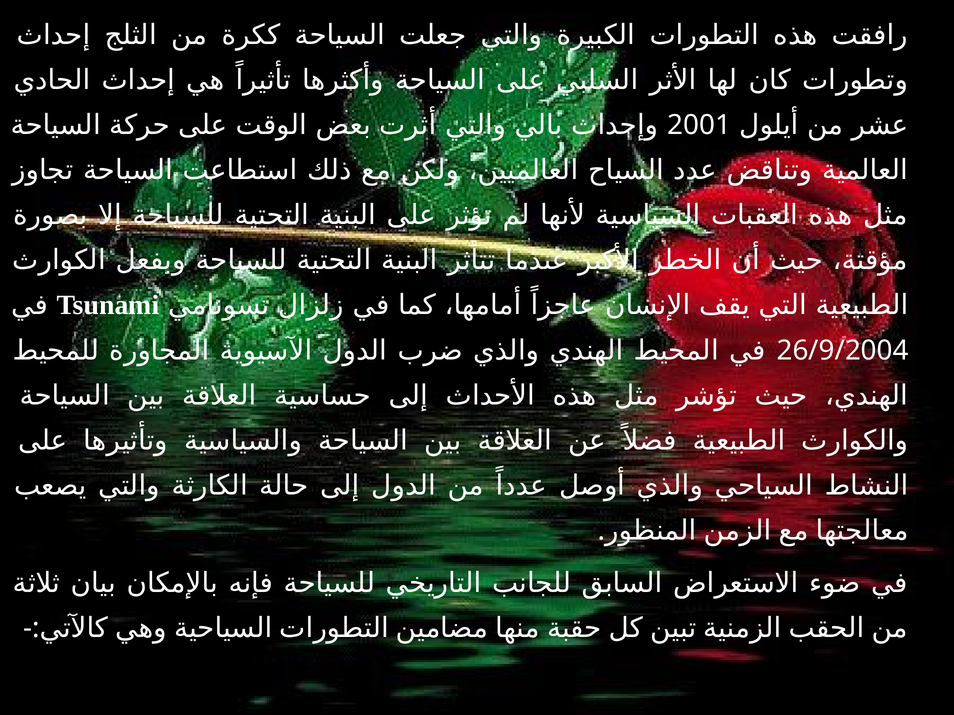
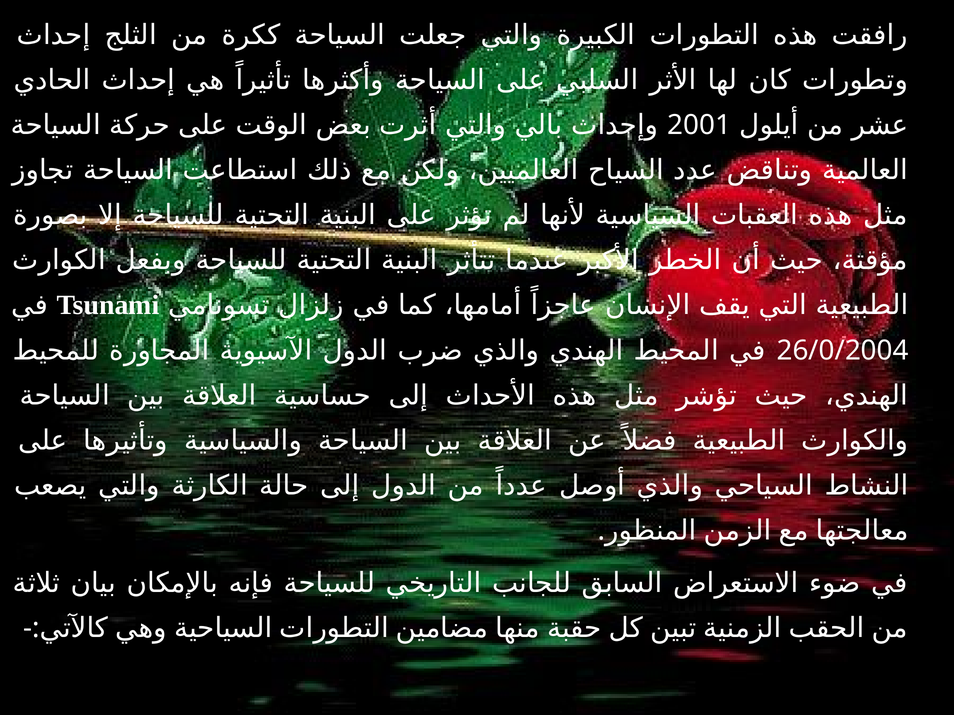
26/9/2004: 26/9/2004 -> 26/0/2004 (843, 351)
